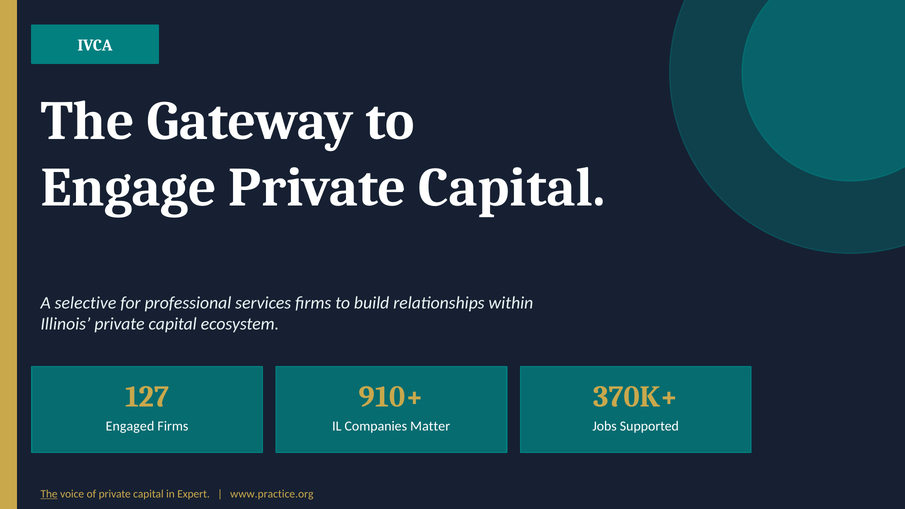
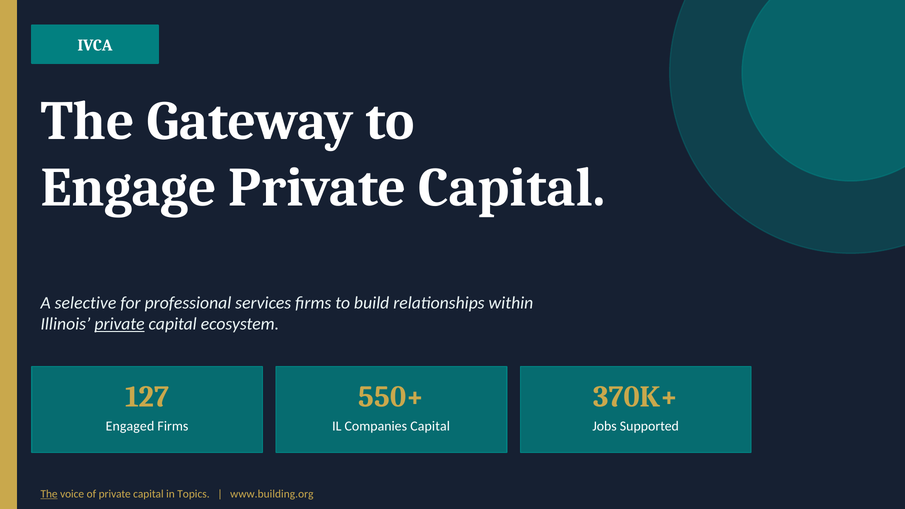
private underline: none -> present (120, 324)
910+: 910+ -> 550+ (391, 397)
Companies Matter: Matter -> Capital (430, 426)
Expert: Expert -> Topics (193, 494)
www.practice.org: www.practice.org -> www.building.org (272, 494)
